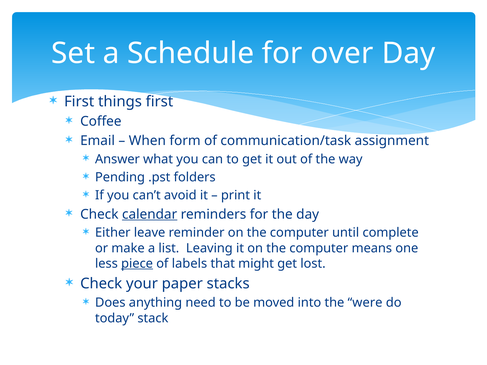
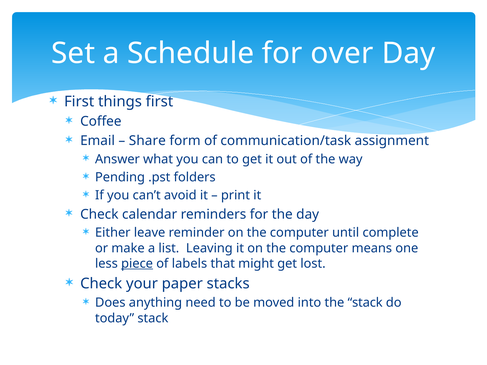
When: When -> Share (147, 141)
calendar underline: present -> none (150, 214)
the were: were -> stack (365, 303)
